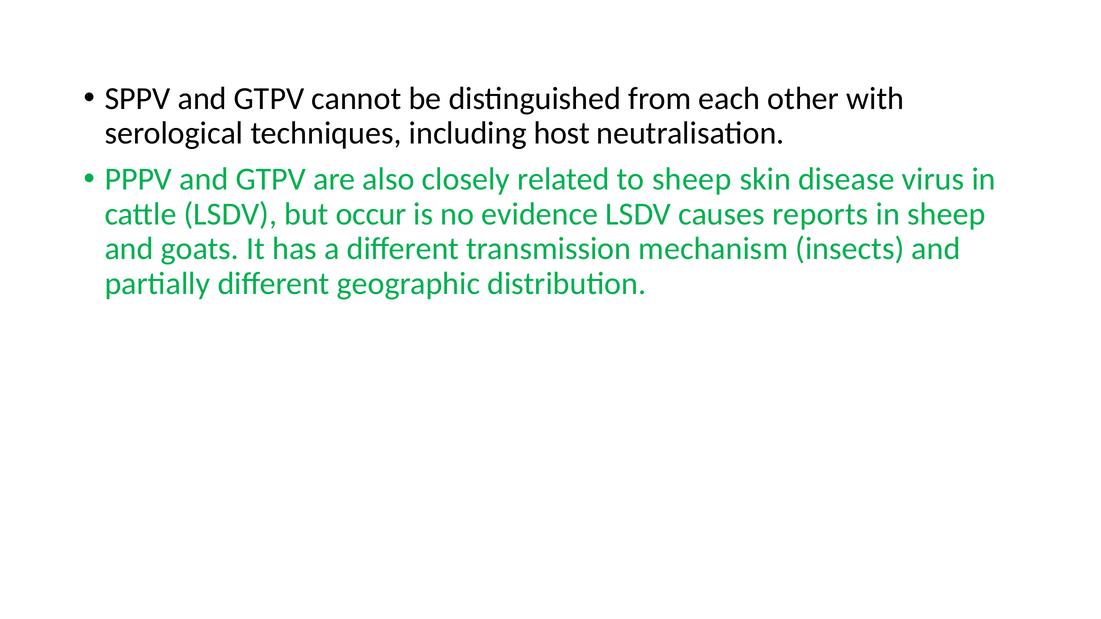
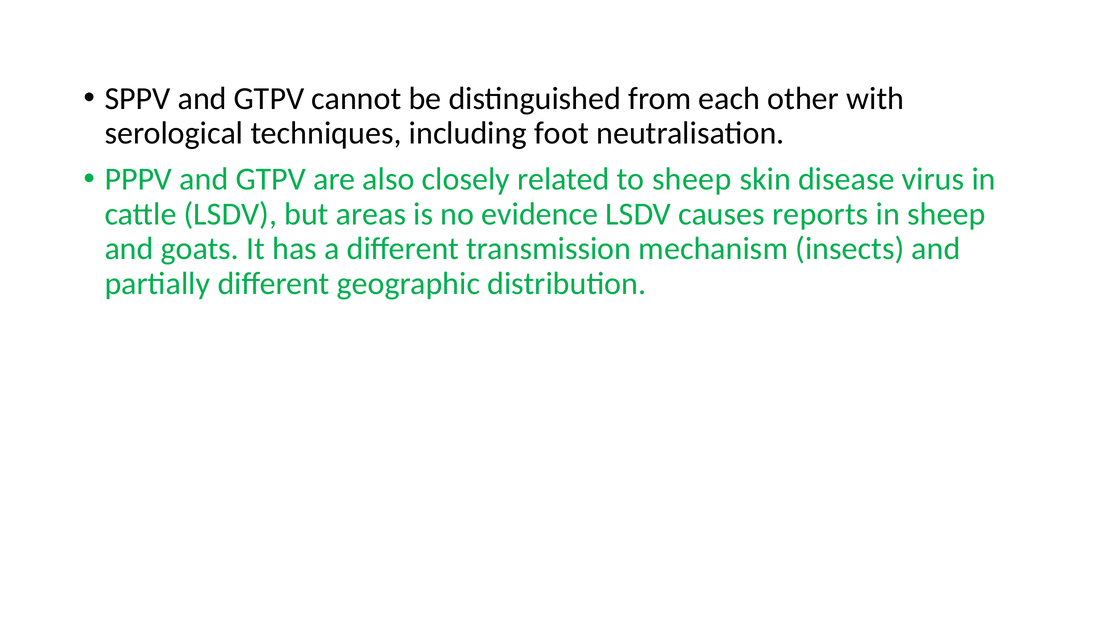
host: host -> foot (561, 133)
occur: occur -> areas (371, 214)
